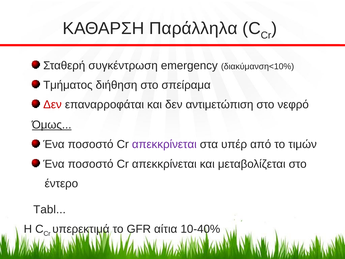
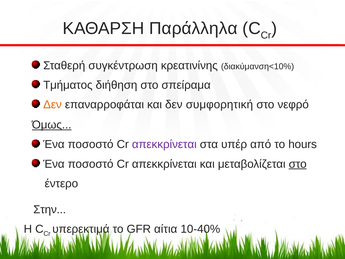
emergency: emergency -> κρεατινίνης (189, 65)
Δεν colour: red -> orange (52, 104)
αντιμετώπιση: αντιμετώπιση -> συμφορητική (219, 104)
τιμών: τιμών -> hours (303, 144)
στο underline: none -> present (298, 164)
Tabl: Tabl -> Στην (50, 209)
